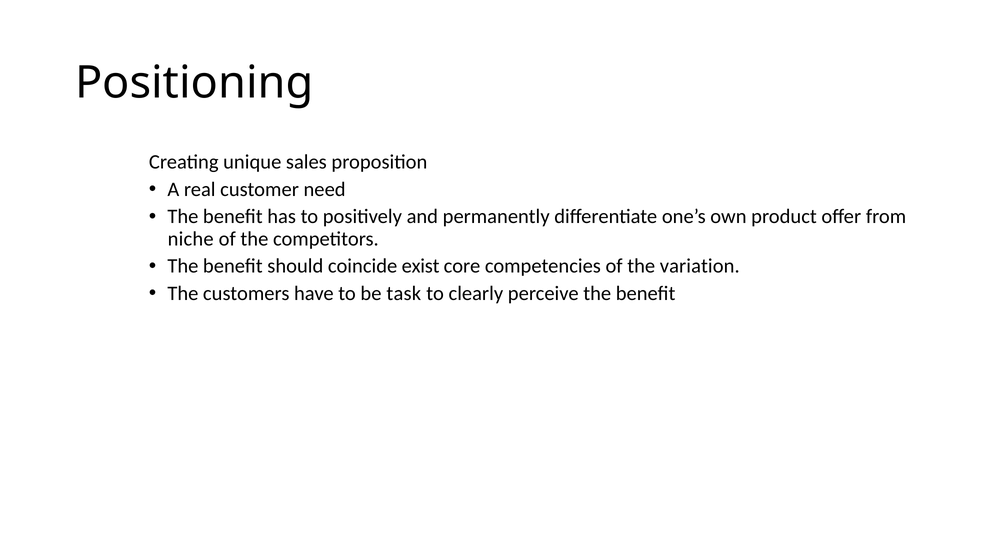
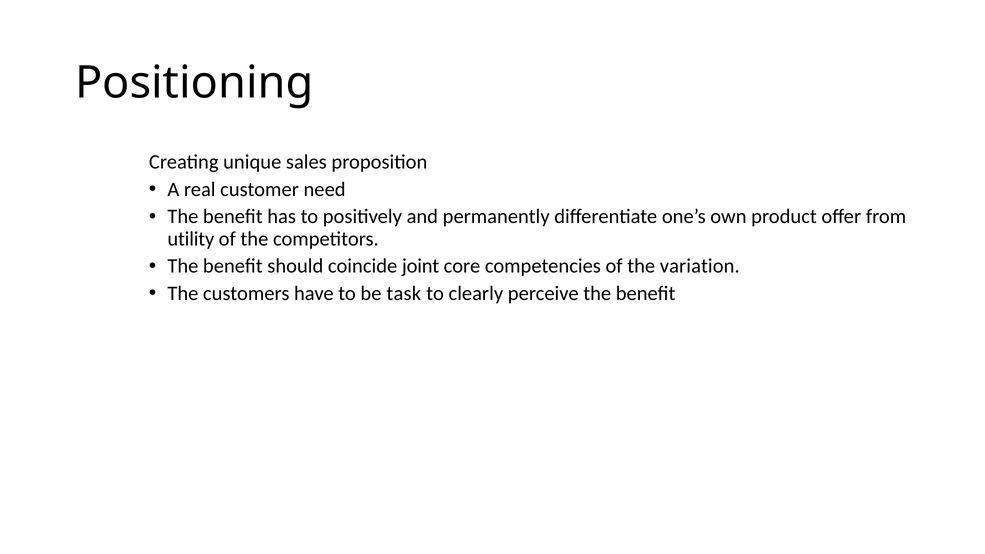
niche: niche -> utility (191, 239)
exist: exist -> joint (421, 266)
